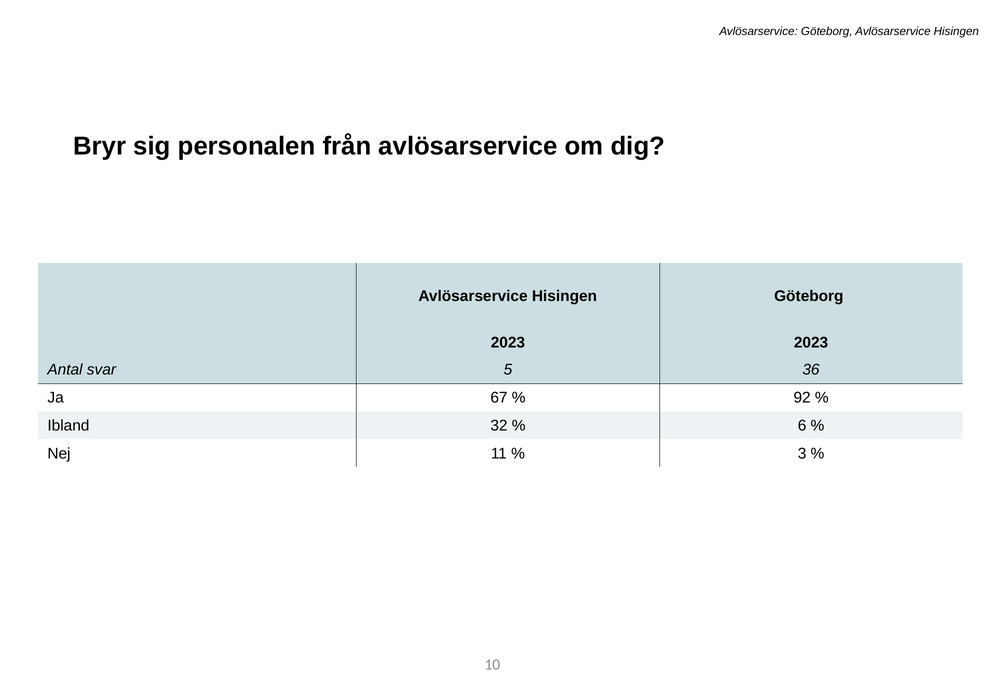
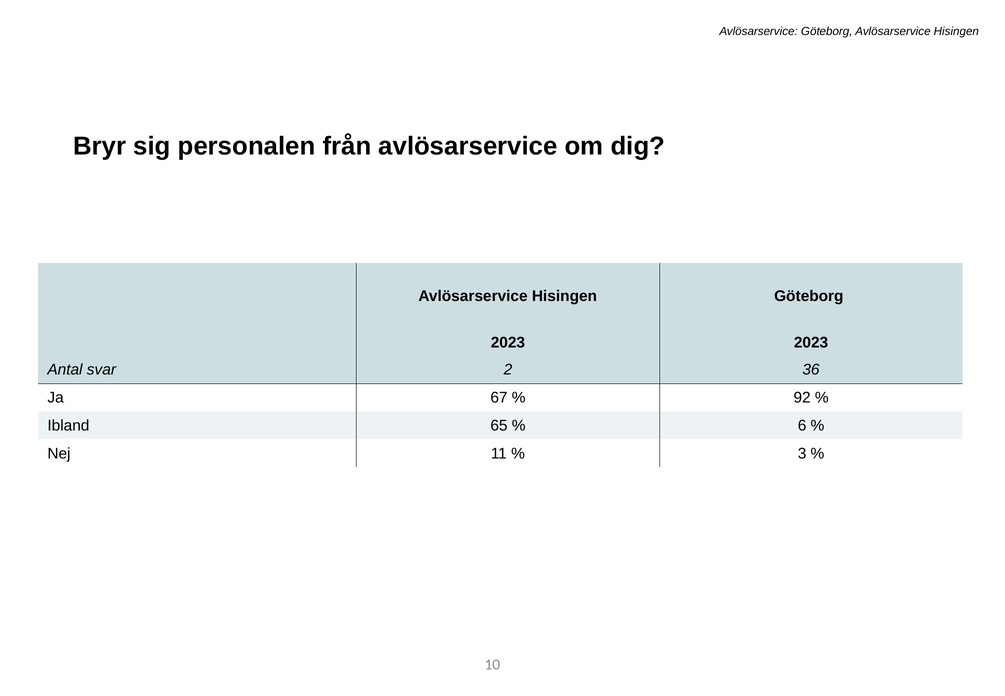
5: 5 -> 2 (508, 370)
32: 32 -> 65 (499, 425)
